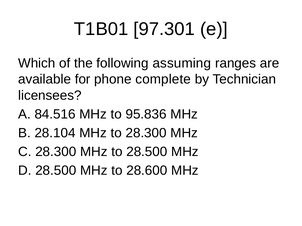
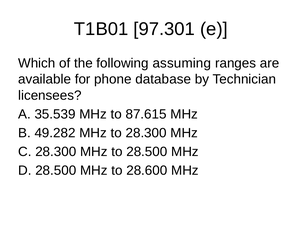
complete: complete -> database (163, 79)
84.516: 84.516 -> 35.539 (55, 114)
95.836: 95.836 -> 87.615 (146, 114)
28.104: 28.104 -> 49.282 (55, 133)
